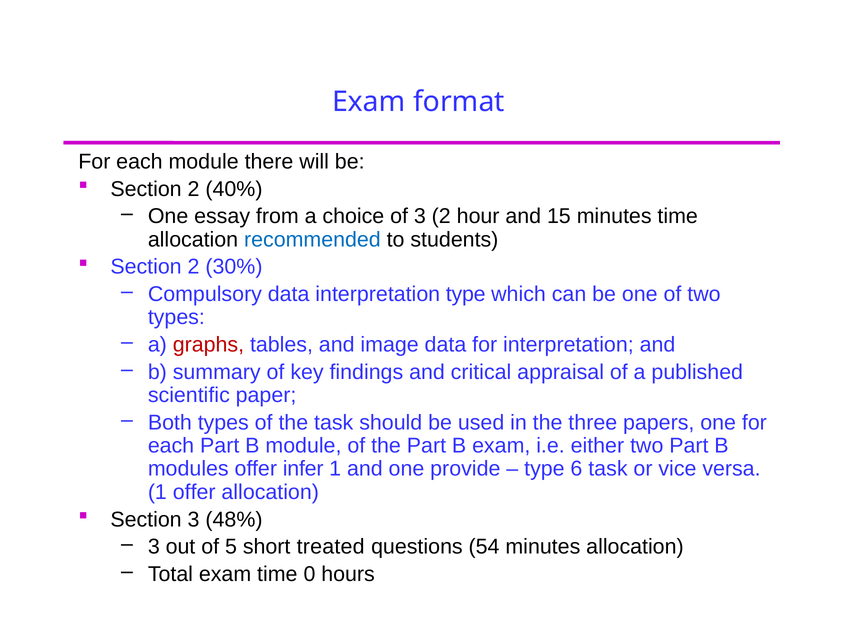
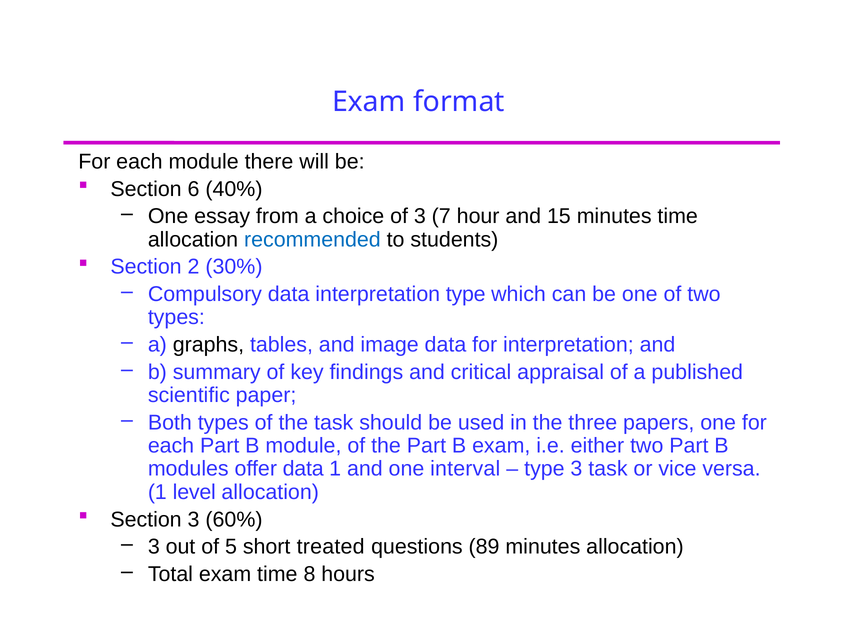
2: 2 -> 6 (193, 189)
3 2: 2 -> 7 (441, 216)
graphs colour: red -> black (208, 345)
offer infer: infer -> data (303, 469)
provide: provide -> interval (465, 469)
type 6: 6 -> 3 (576, 469)
1 offer: offer -> level (194, 492)
48%: 48% -> 60% (234, 519)
54: 54 -> 89 (484, 547)
0: 0 -> 8 (309, 574)
